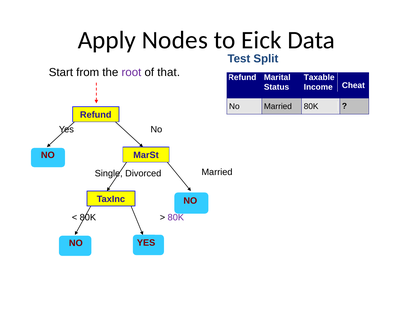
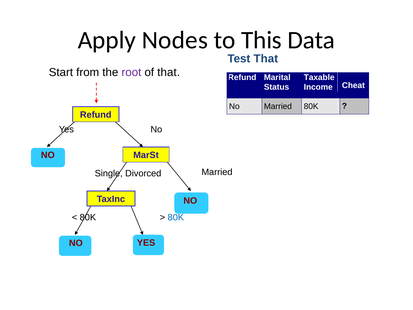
Eick: Eick -> This (261, 40)
Test Split: Split -> That (266, 59)
80K colour: purple -> blue (176, 217)
